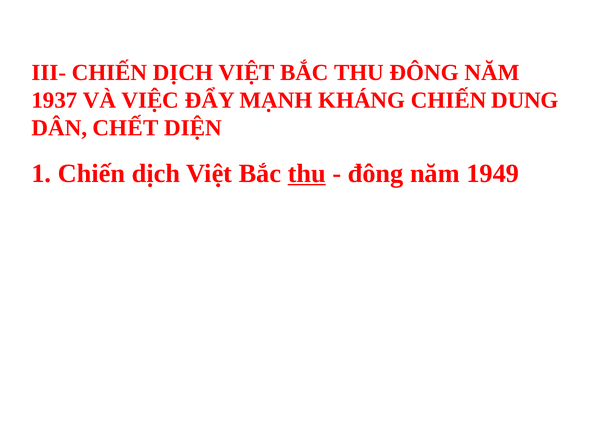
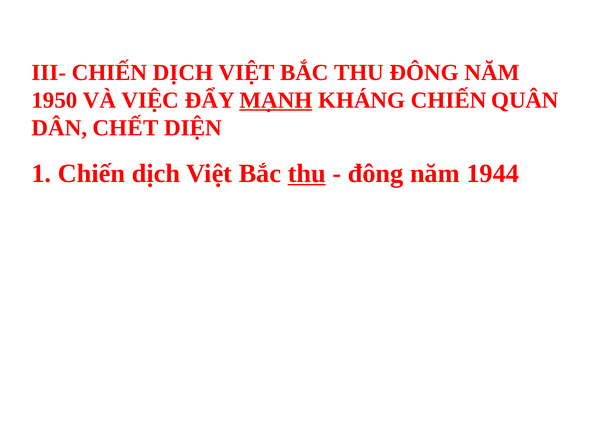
1937: 1937 -> 1950 (55, 100)
MẠNH underline: none -> present (276, 100)
DUNG: DUNG -> QUÂN (525, 100)
1949: 1949 -> 1944 (493, 174)
